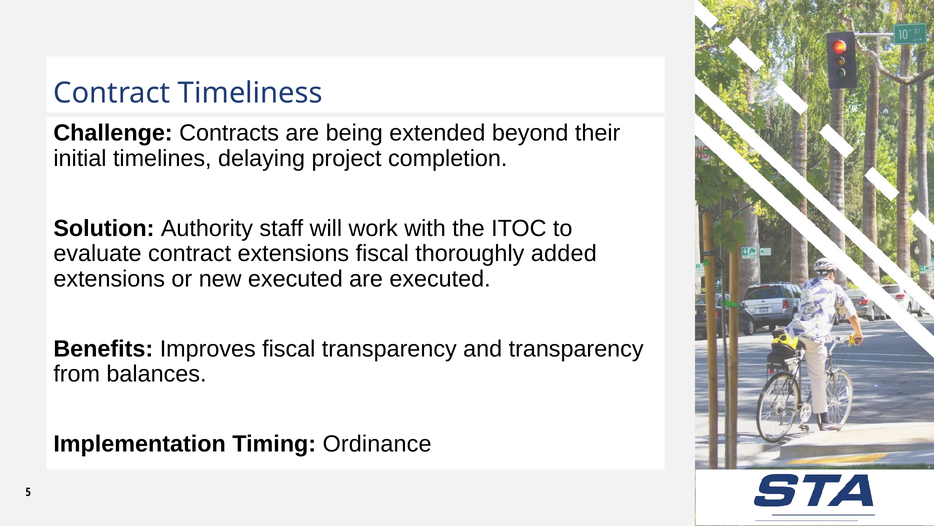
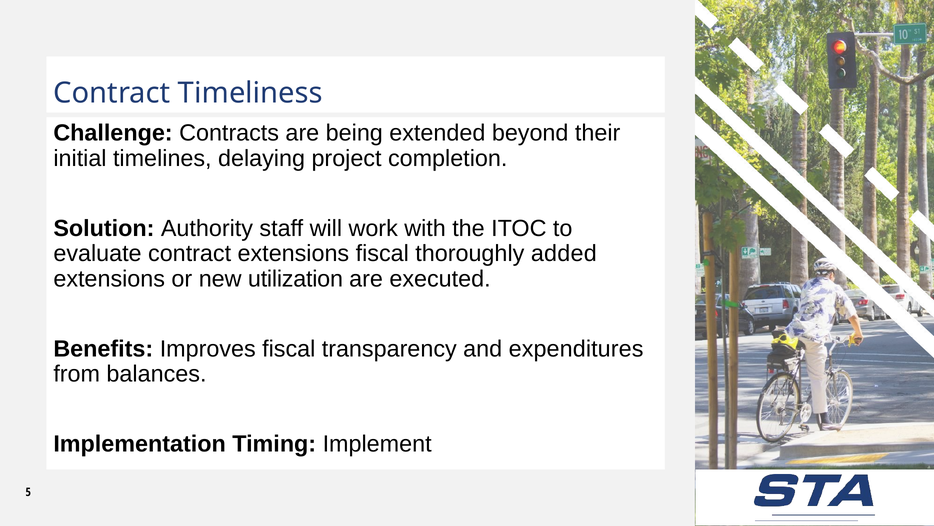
new executed: executed -> utilization (295, 279)
and transparency: transparency -> expenditures (576, 348)
Ordinance: Ordinance -> Implement (377, 444)
